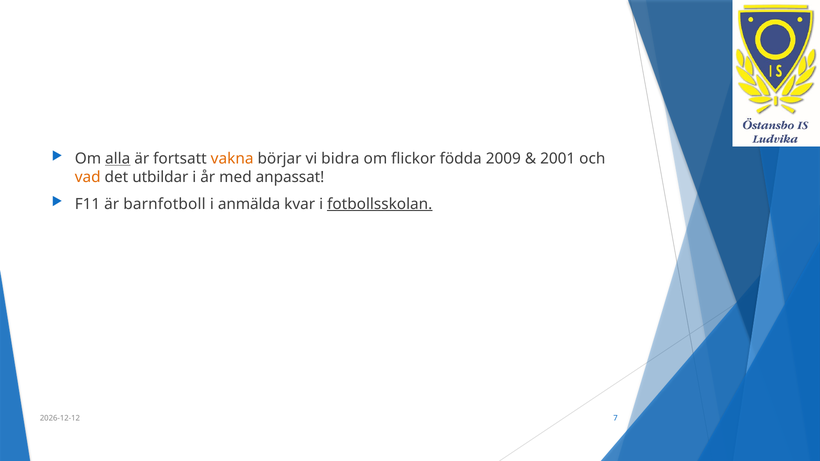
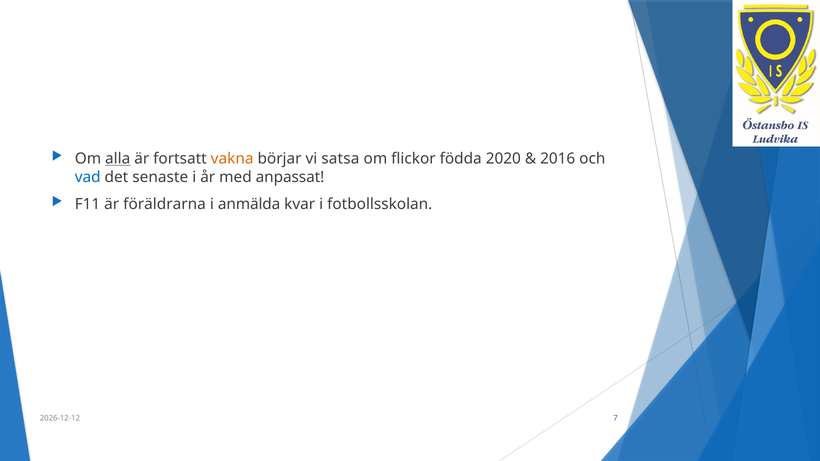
bidra: bidra -> satsa (340, 159)
2009: 2009 -> 2020 (503, 159)
2001: 2001 -> 2016 (558, 159)
vad colour: orange -> blue (88, 177)
utbildar: utbildar -> senaste (160, 177)
barnfotboll: barnfotboll -> föräldrarna (165, 204)
fotbollsskolan underline: present -> none (380, 204)
